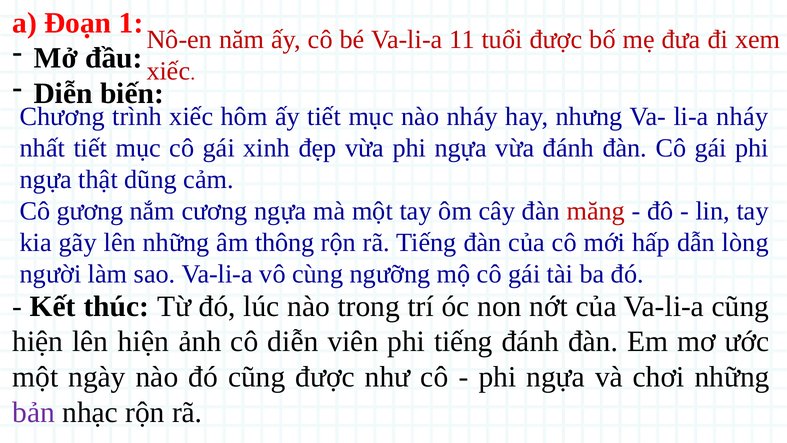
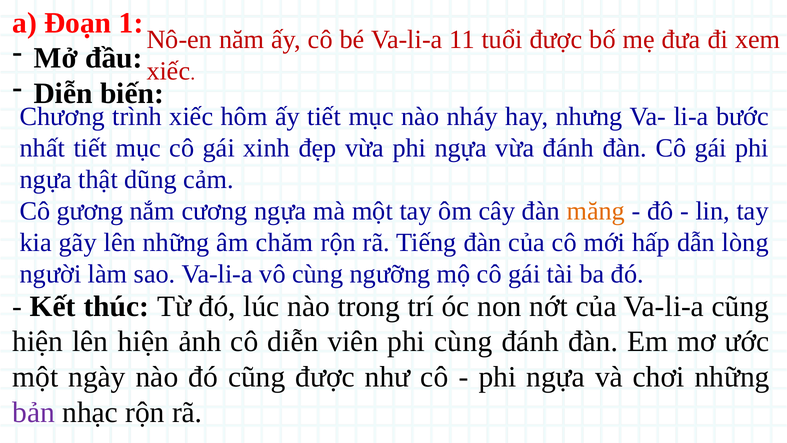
li-a nháy: nháy -> bước (742, 117)
măng colour: red -> orange (596, 211)
thông: thông -> chăm (285, 243)
phi tiếng: tiếng -> cùng (463, 341)
